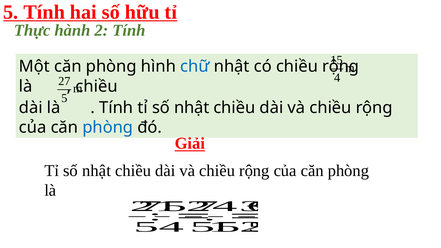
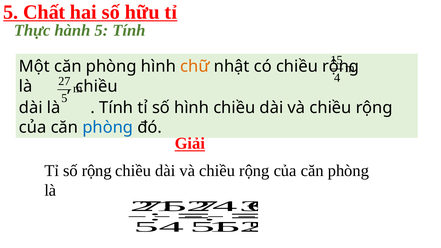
5 Tính: Tính -> Chất (44, 12)
hành 2: 2 -> 5 (101, 30)
chữ colour: blue -> orange (195, 66)
Tính tỉ số nhật: nhật -> hình (192, 108)
nhật: nhật -> rộng (97, 171)
